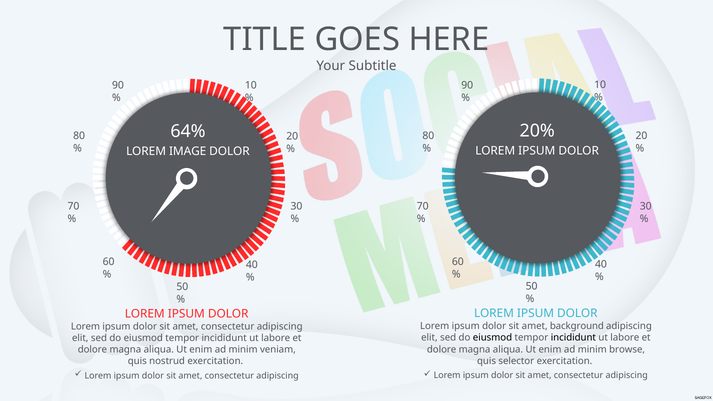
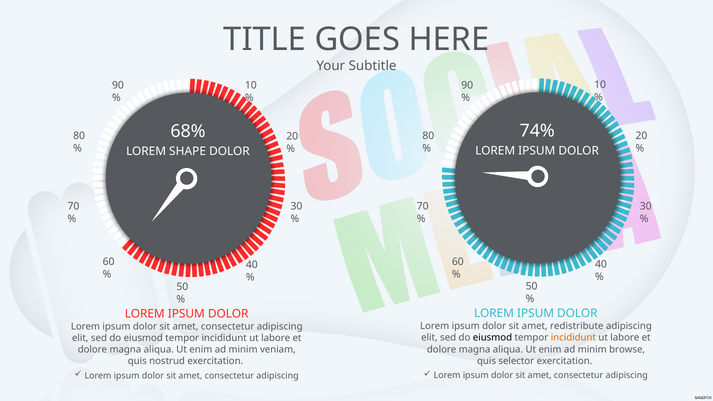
20%: 20% -> 74% (537, 131)
64%: 64% -> 68% (188, 131)
IMAGE: IMAGE -> SHAPE (188, 151)
background: background -> redistribute (577, 326)
incididunt colour: black -> orange (573, 338)
